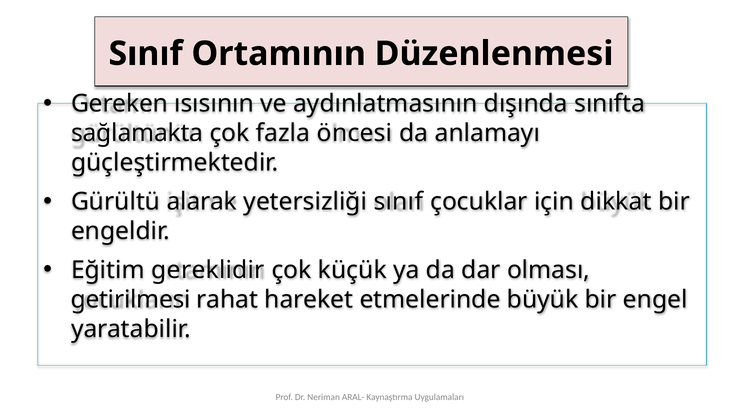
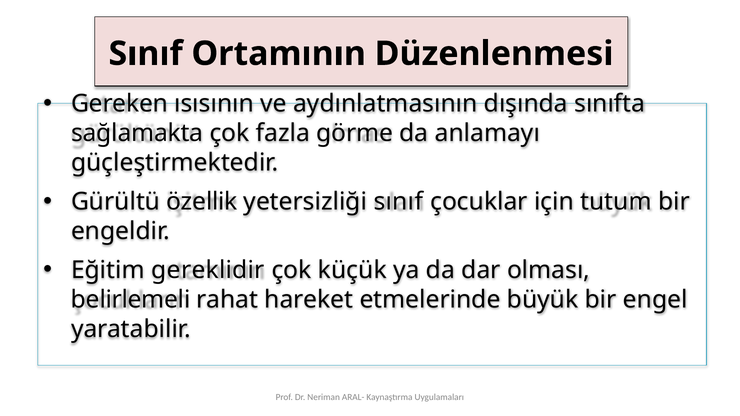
öncesi: öncesi -> görme (355, 133)
alarak: alarak -> özellik (202, 202)
dikkat: dikkat -> tutum (616, 202)
getirilmesi: getirilmesi -> belirlemeli (131, 300)
